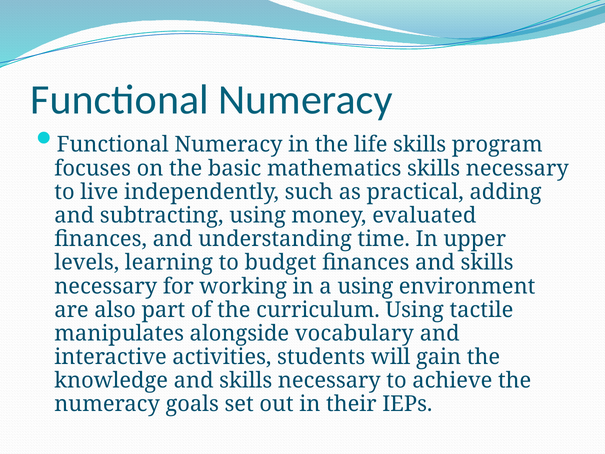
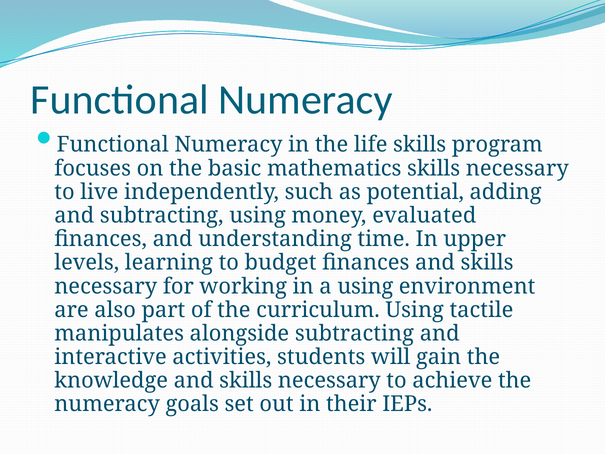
practical: practical -> potential (415, 192)
alongside vocabulary: vocabulary -> subtracting (354, 333)
